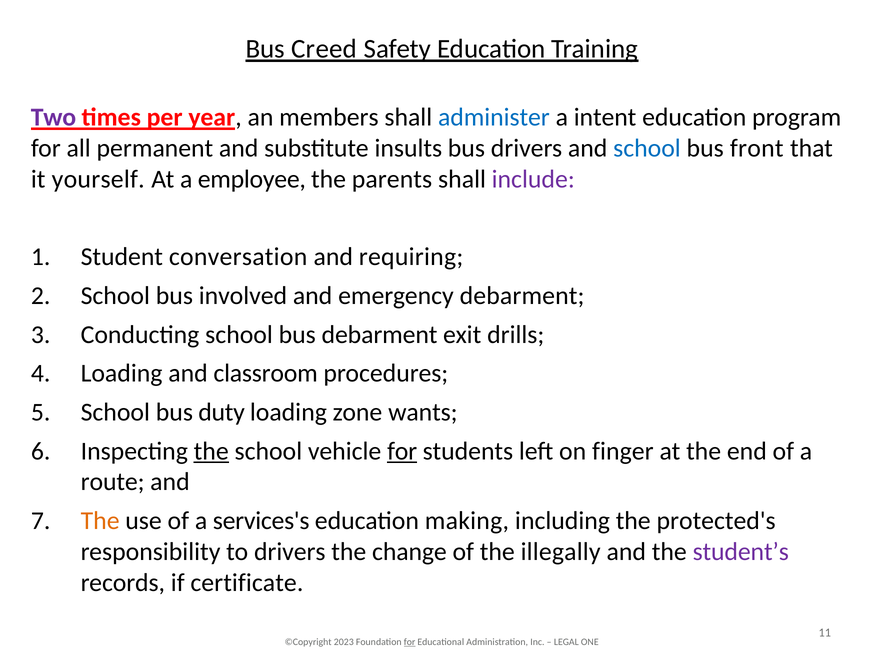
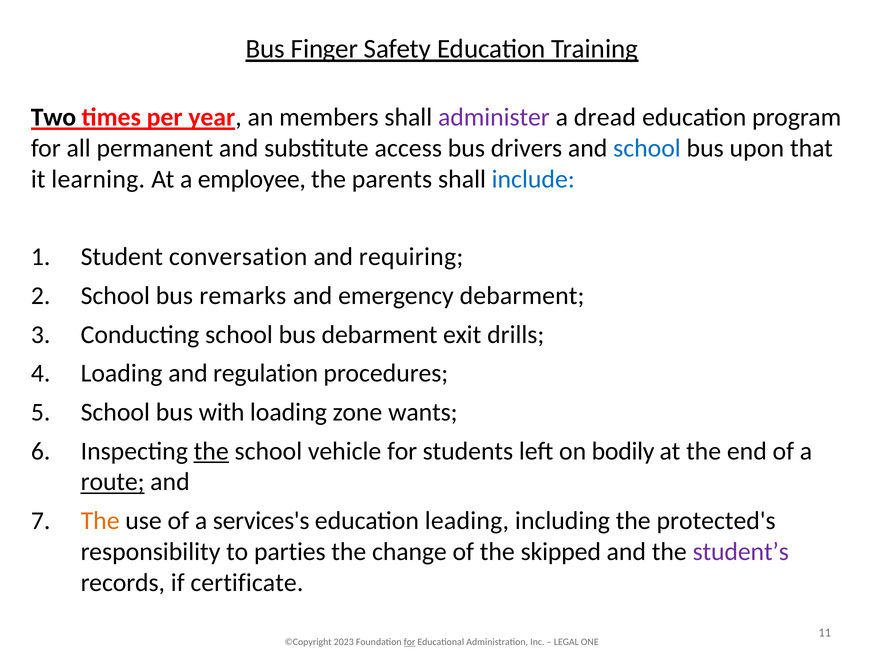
Creed: Creed -> Finger (324, 49)
Two colour: purple -> black (53, 117)
administer colour: blue -> purple (494, 117)
intent: intent -> dread (605, 117)
insults: insults -> access (408, 148)
front: front -> upon (757, 148)
yourself: yourself -> learning (98, 179)
include colour: purple -> blue (533, 179)
involved: involved -> remarks (243, 296)
classroom: classroom -> regulation (266, 373)
duty: duty -> with (222, 412)
for underline: present -> none (402, 451)
finger: finger -> bodily (623, 451)
route underline: none -> present (113, 482)
making: making -> leading (467, 521)
to drivers: drivers -> parties (290, 552)
illegally: illegally -> skipped (561, 552)
